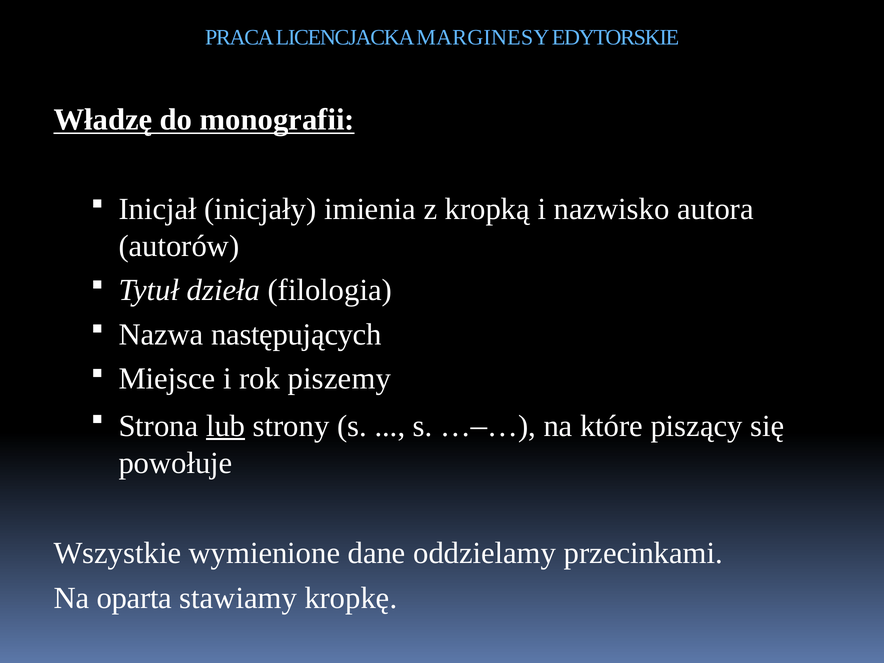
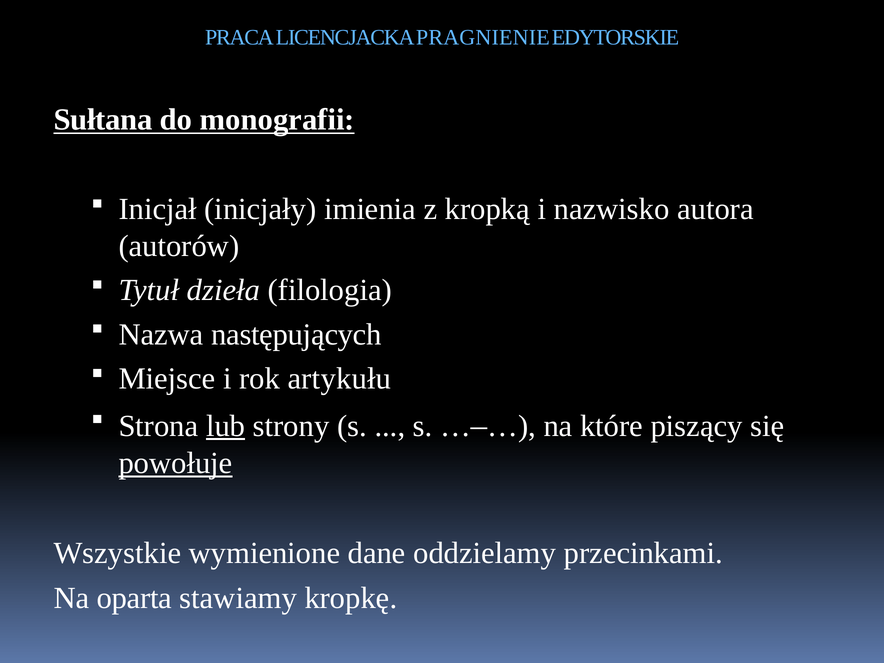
MARGINESY: MARGINESY -> PRAGNIENIE (483, 37)
Władzę: Władzę -> Sułtana (103, 120)
piszemy: piszemy -> artykułu (339, 379)
powołuje underline: none -> present (176, 463)
